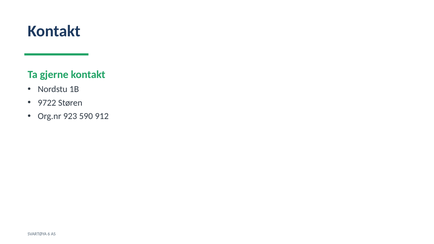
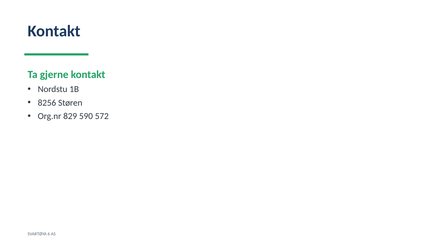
9722: 9722 -> 8256 (47, 103)
923: 923 -> 829 (70, 116)
912: 912 -> 572 (102, 116)
